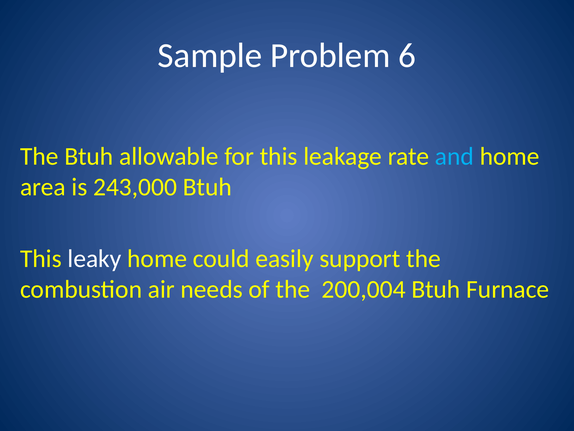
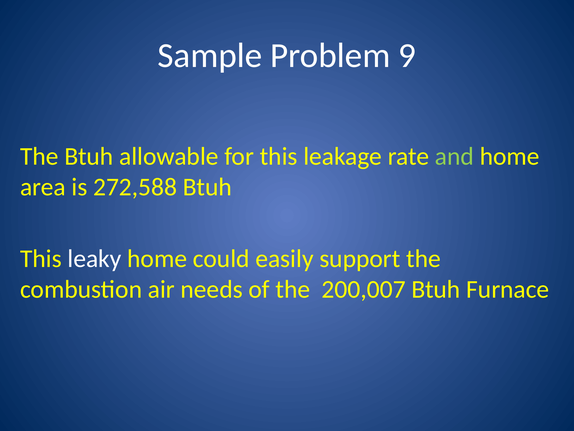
6: 6 -> 9 (407, 56)
and colour: light blue -> light green (454, 156)
243,000: 243,000 -> 272,588 (135, 187)
200,004: 200,004 -> 200,007 (364, 289)
